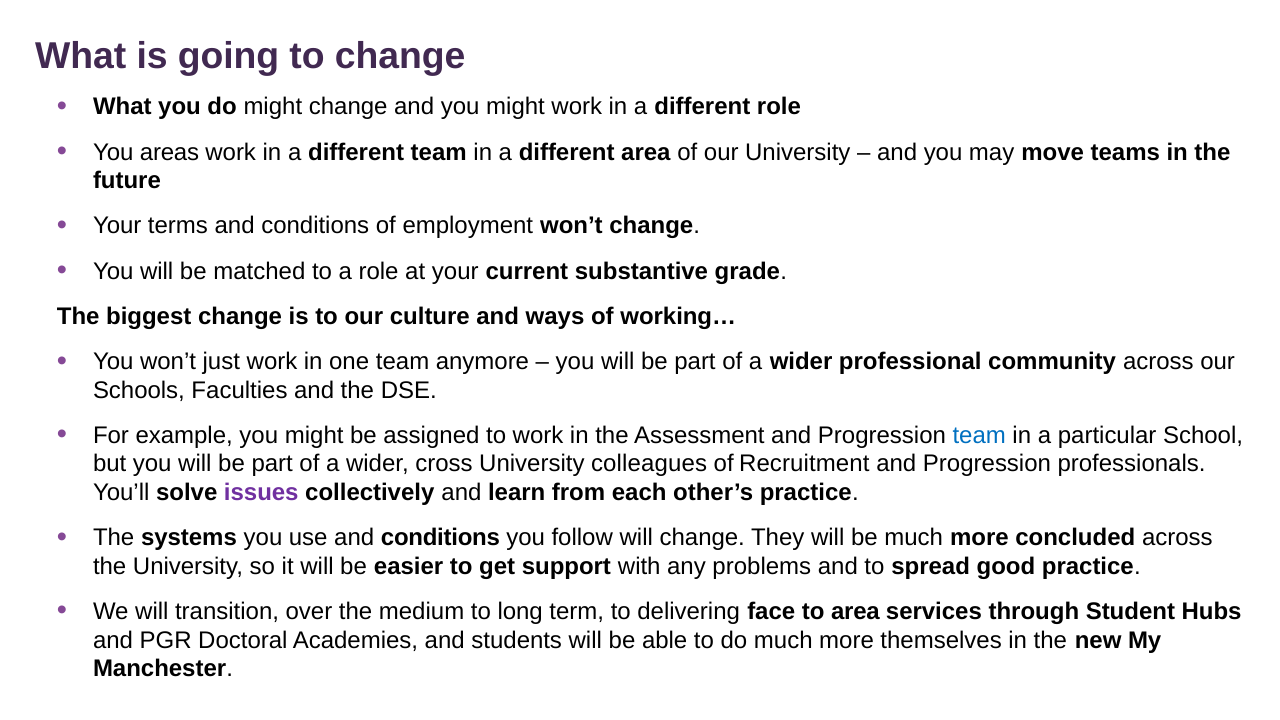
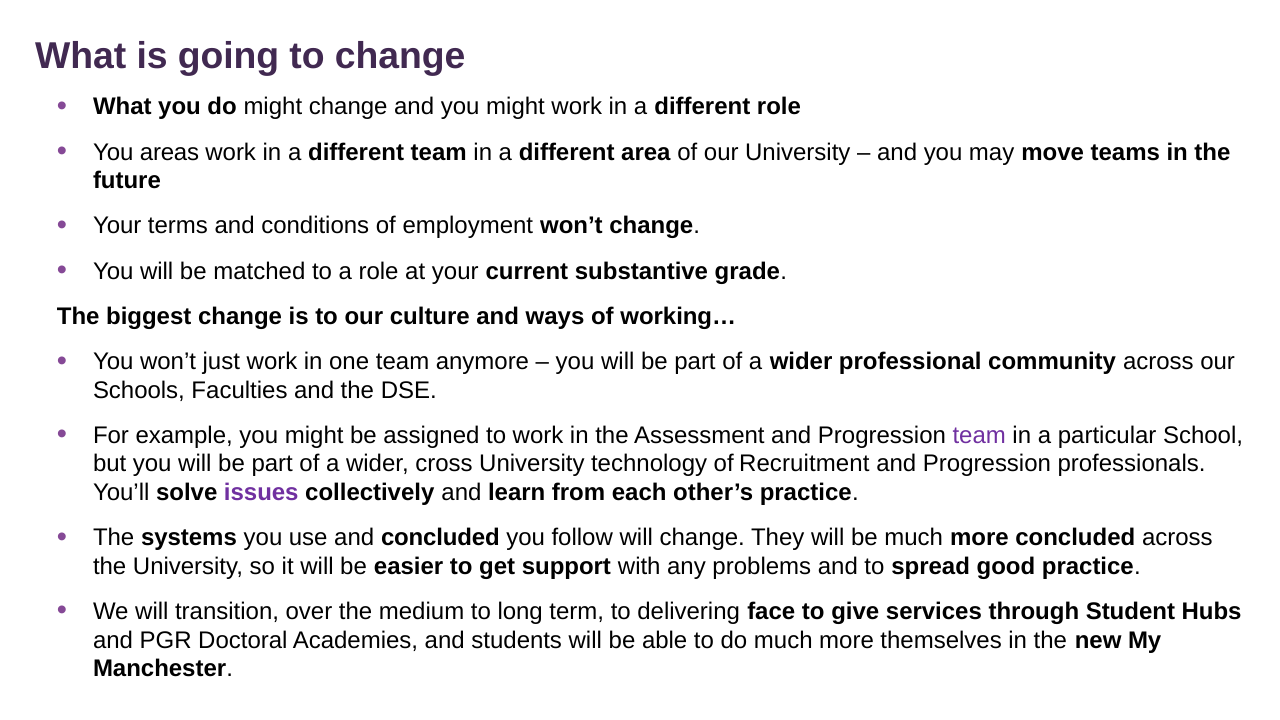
team colour: blue -> purple (979, 436)
colleagues: colleagues -> technology (649, 464)
use and conditions: conditions -> concluded (440, 538)
to area: area -> give (855, 612)
